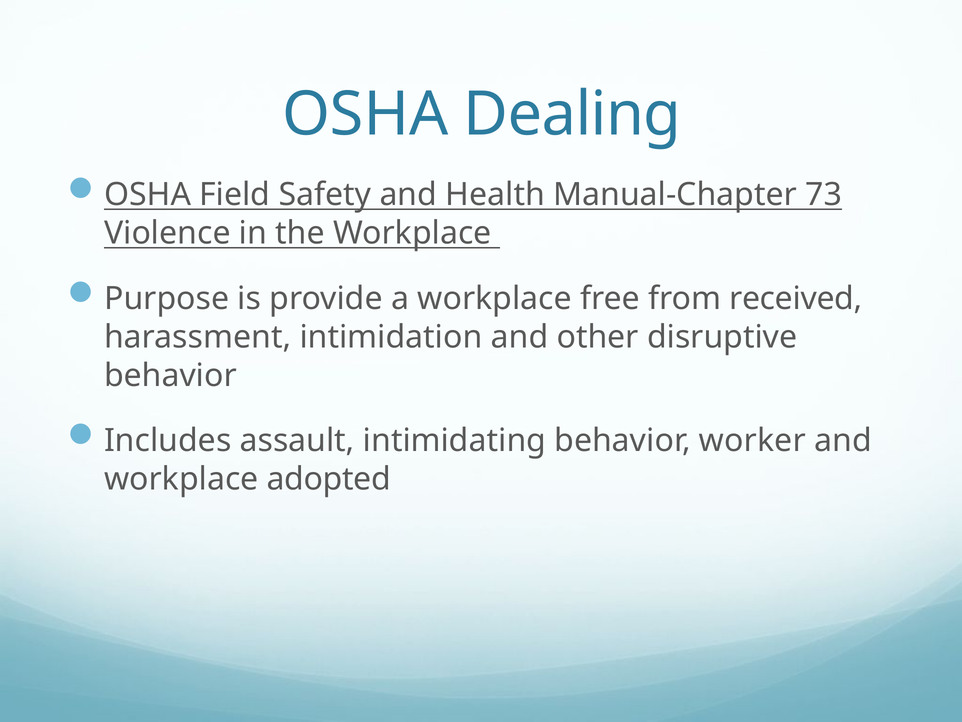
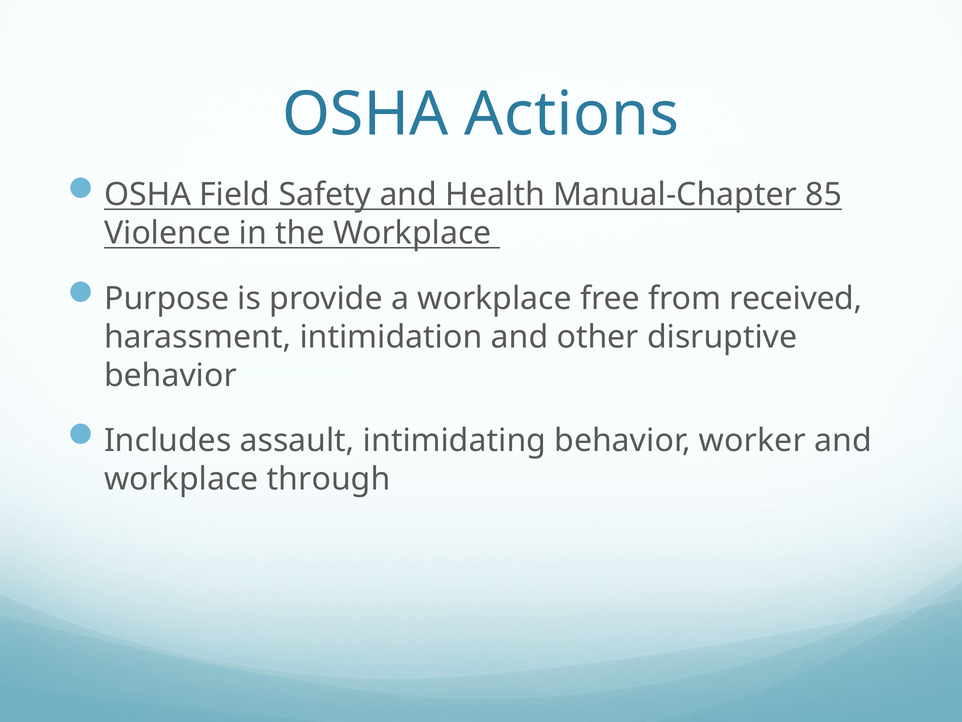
Dealing: Dealing -> Actions (572, 115)
73: 73 -> 85 (824, 195)
adopted: adopted -> through (329, 479)
